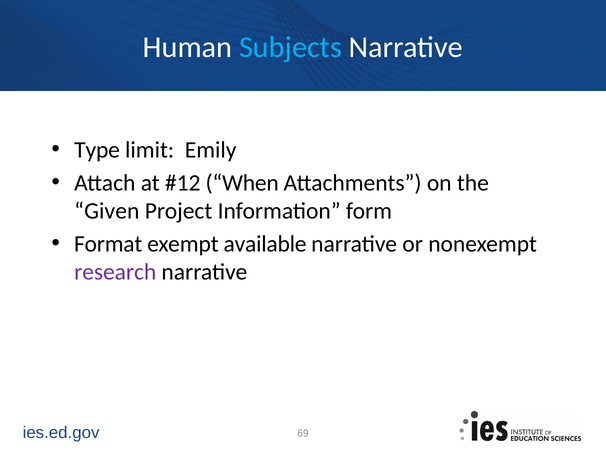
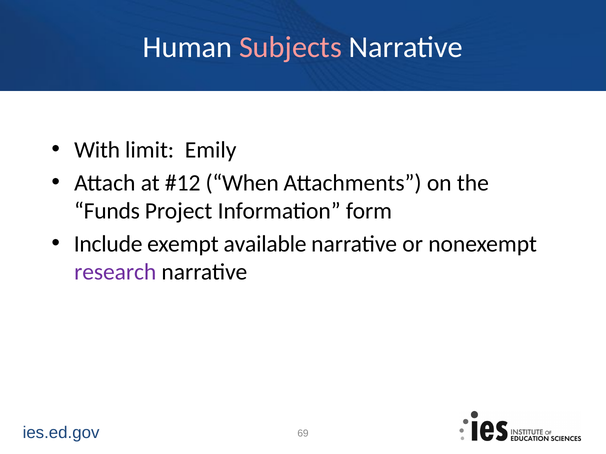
Subjects colour: light blue -> pink (290, 47)
Type: Type -> With (97, 150)
Given: Given -> Funds (107, 211)
Format: Format -> Include (108, 244)
